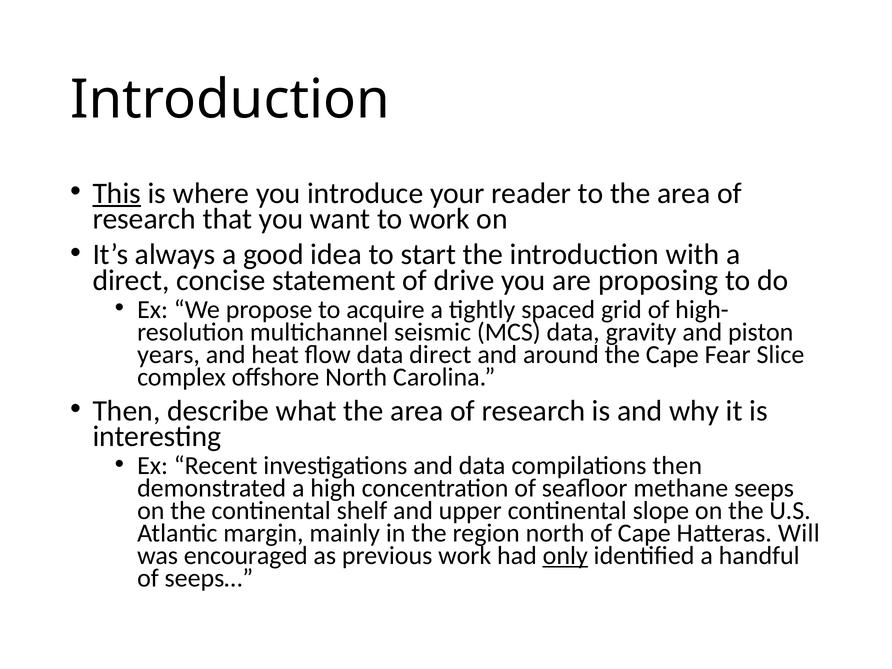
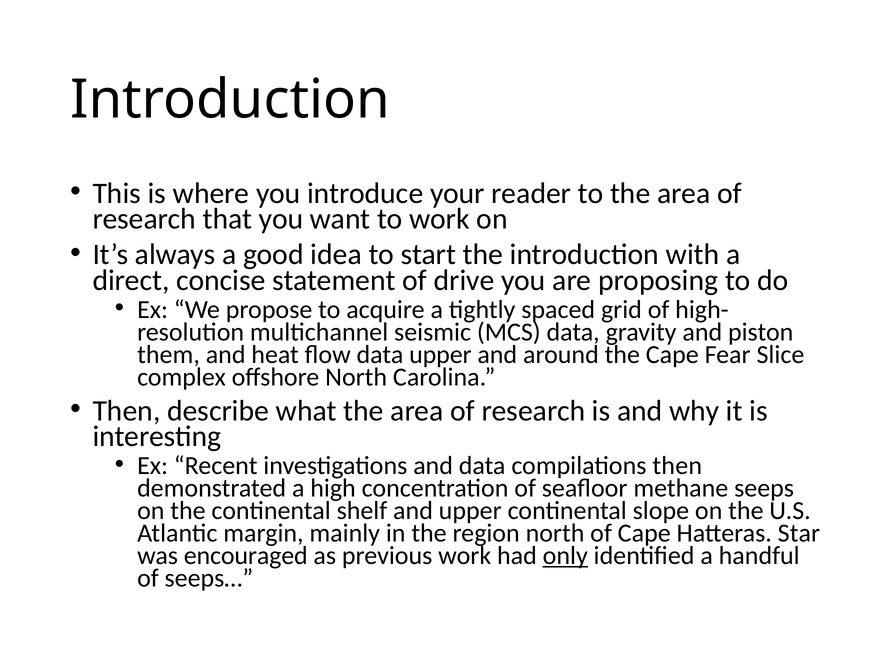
This underline: present -> none (117, 193)
years: years -> them (169, 355)
data direct: direct -> upper (440, 355)
Will: Will -> Star (799, 533)
